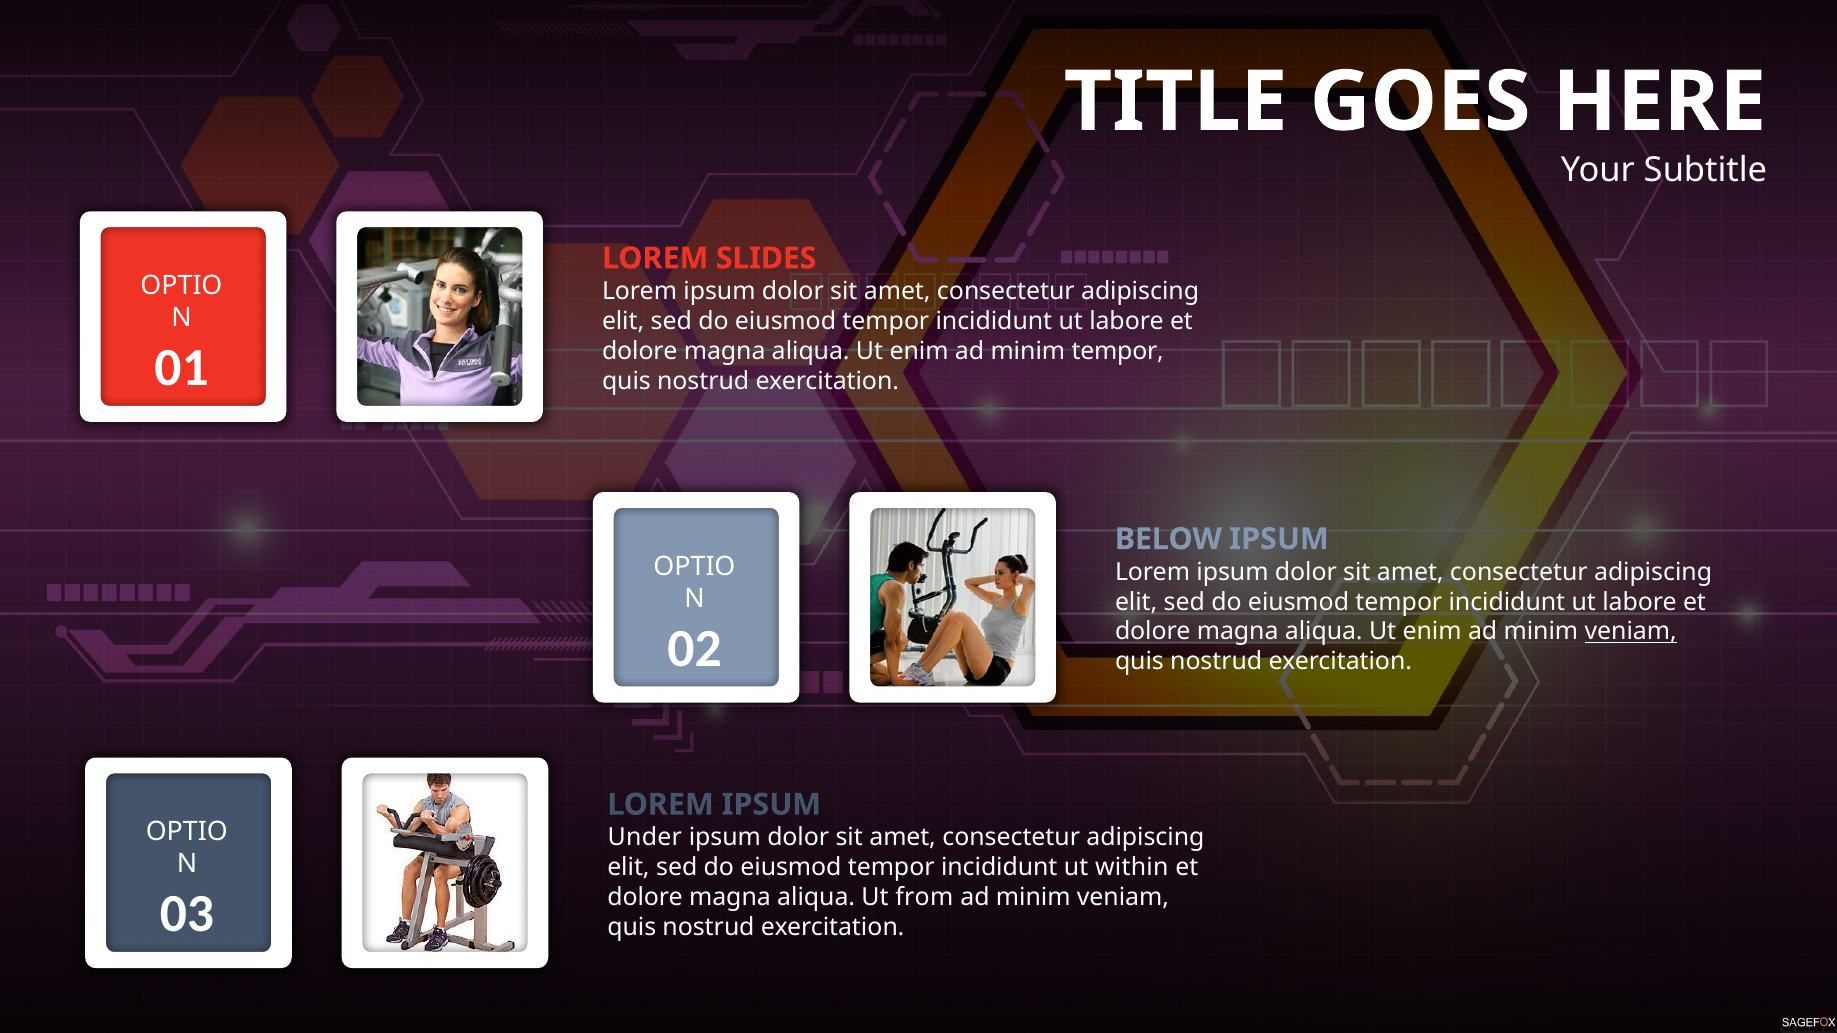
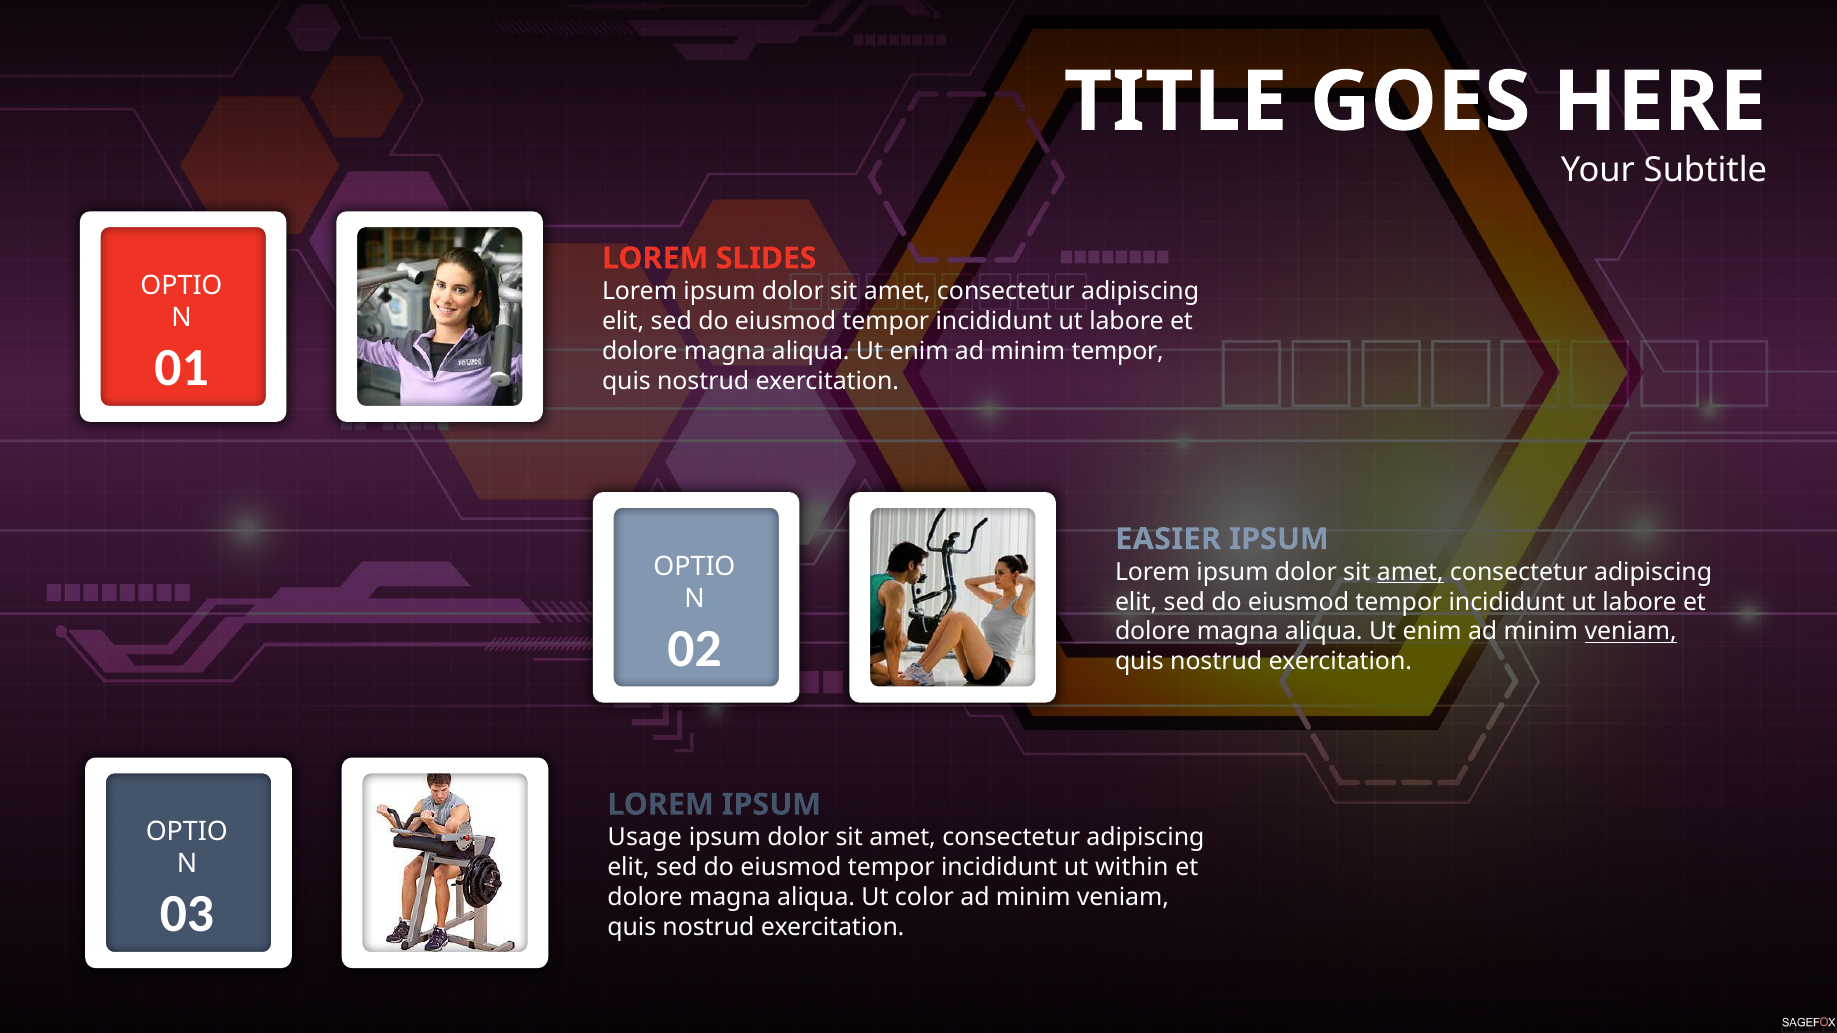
BELOW: BELOW -> EASIER (1168, 539)
amet underline: none -> present (1410, 572)
Under: Under -> Usage (645, 838)
from: from -> color (924, 897)
